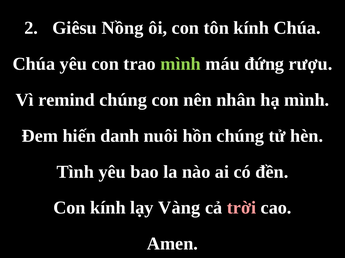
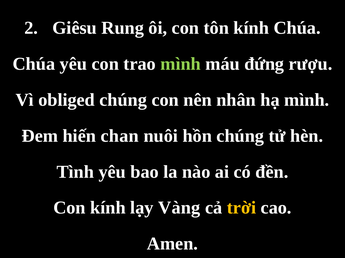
Nồng: Nồng -> Rung (123, 28)
remind: remind -> obliged (67, 100)
danh: danh -> chan (120, 136)
trời colour: pink -> yellow (241, 208)
